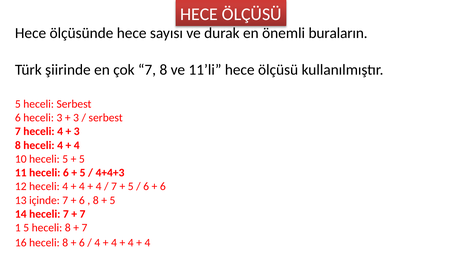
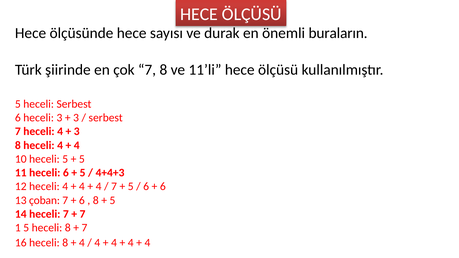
içinde: içinde -> çoban (44, 200)
6: 6 -> 4 (82, 243)
